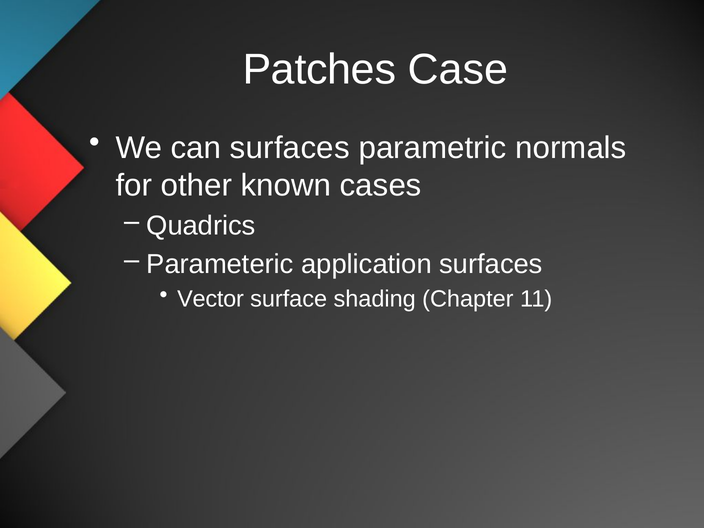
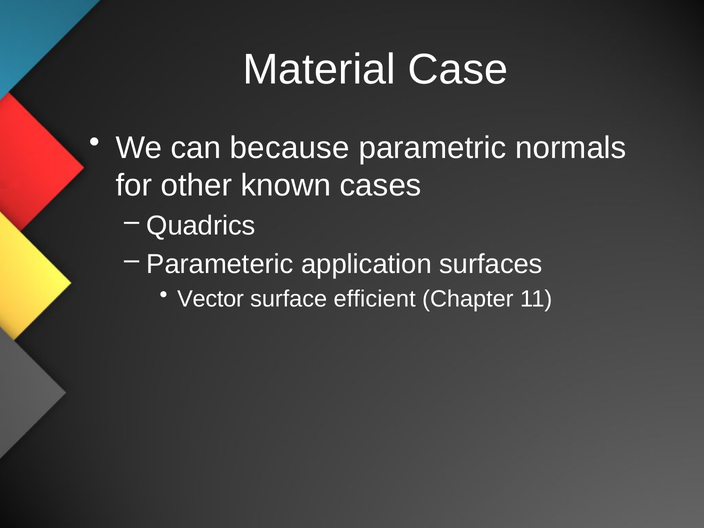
Patches: Patches -> Material (319, 69)
can surfaces: surfaces -> because (290, 148)
shading: shading -> efficient (375, 299)
